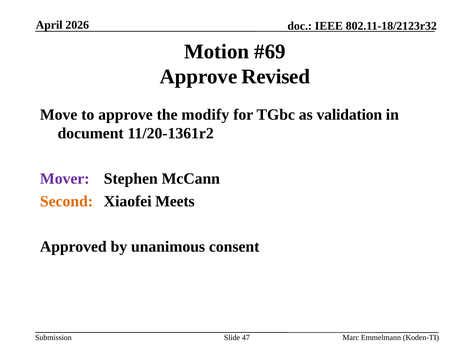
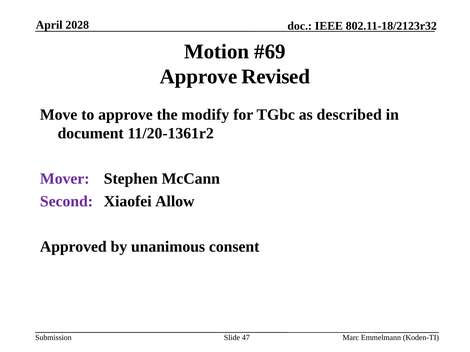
2026: 2026 -> 2028 (77, 25)
validation: validation -> described (349, 115)
Second colour: orange -> purple (67, 202)
Meets: Meets -> Allow (175, 202)
